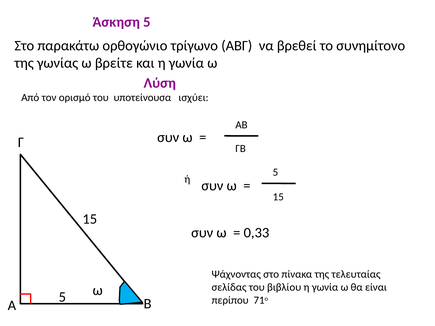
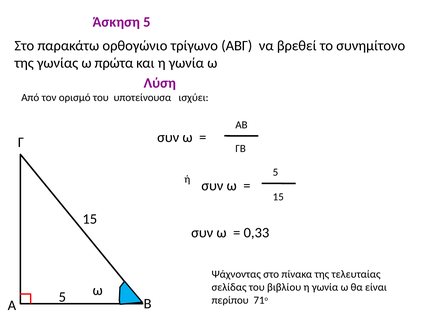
βρείτε: βρείτε -> πρώτα (114, 63)
